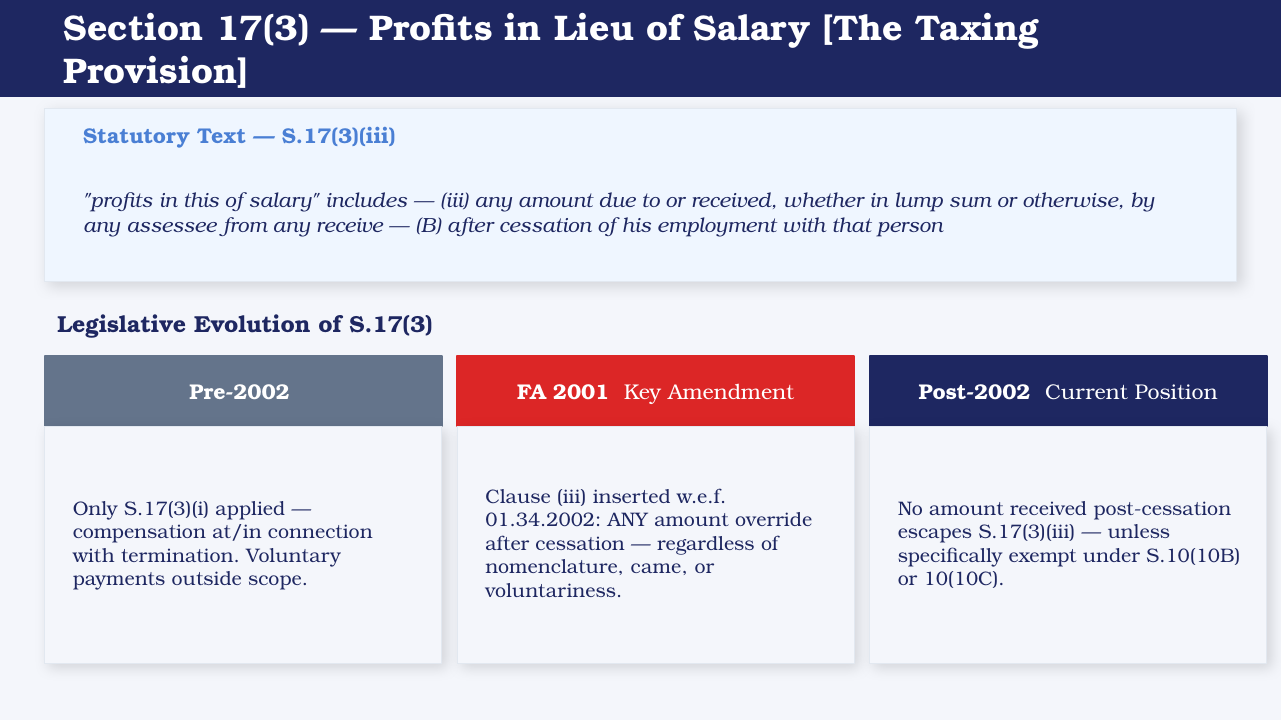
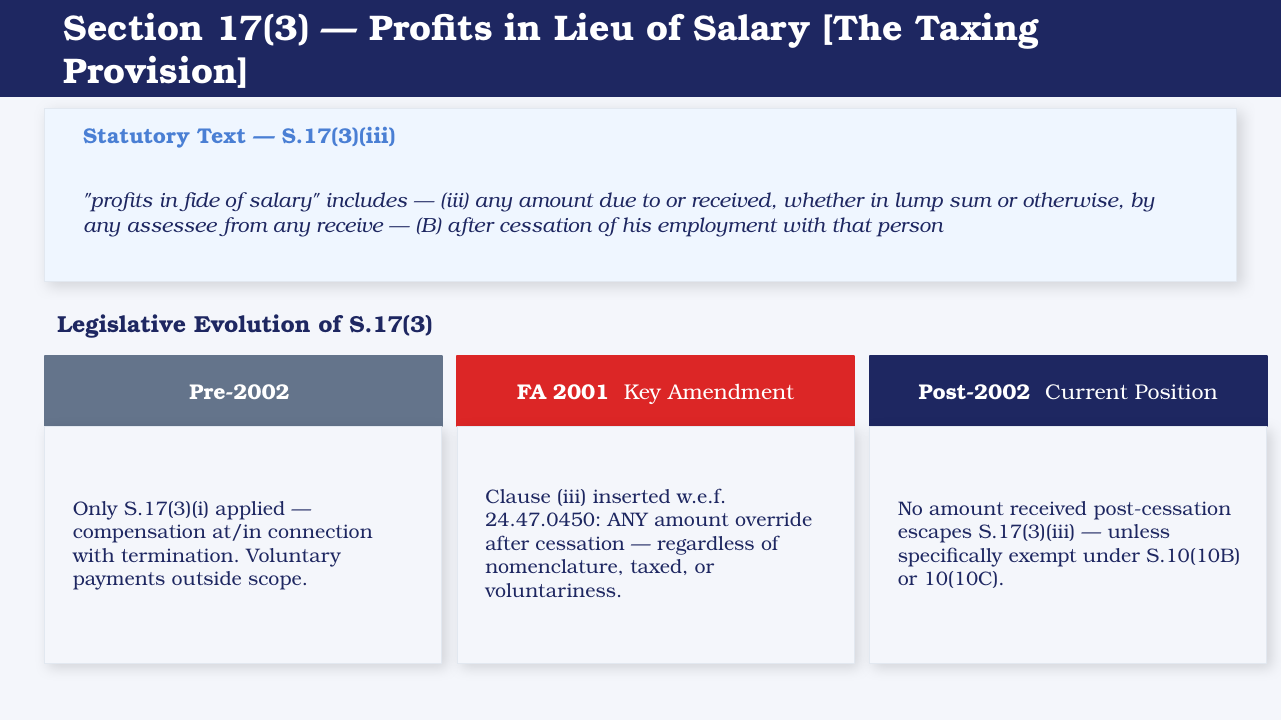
this: this -> fide (201, 201)
01.34.2002: 01.34.2002 -> 24.47.0450 (543, 521)
came: came -> taxed (659, 568)
